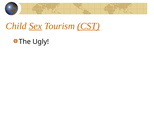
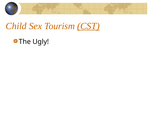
Sex underline: present -> none (35, 26)
